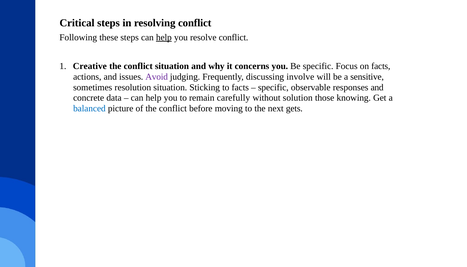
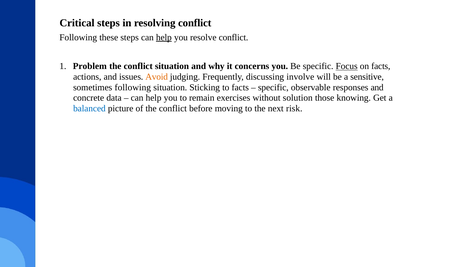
Creative: Creative -> Problem (90, 66)
Focus underline: none -> present (347, 66)
Avoid colour: purple -> orange (157, 77)
sometimes resolution: resolution -> following (133, 87)
carefully: carefully -> exercises (234, 98)
gets: gets -> risk (294, 108)
